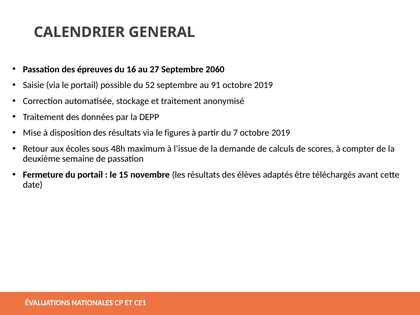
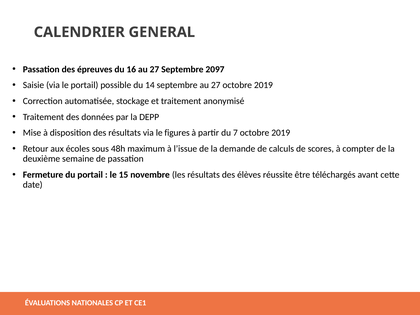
2060: 2060 -> 2097 (215, 69)
52: 52 -> 14 (150, 85)
septembre au 91: 91 -> 27 (216, 85)
adaptés: adaptés -> réussite (278, 175)
